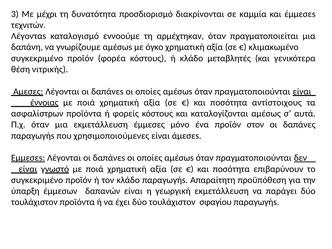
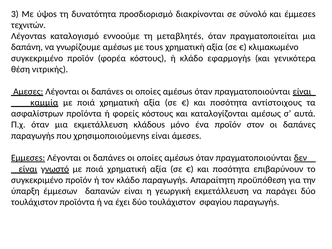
μέχρι: μέχρι -> ύψοs (47, 14)
καμμία: καμμία -> σύνολό (253, 14)
αρμέχτηκαν: αρμέχτηκαν -> μεταβλητέs (180, 36)
όγκο: όγκο -> τουs (154, 47)
μεταβλητές: μεταβλητές -> εφαρμογήs (229, 58)
έννοιας: έννοιας -> καμμία (44, 103)
έμμεσες: έμμεσες -> κλάδουs (149, 125)
χρησιμοποιούμενες: χρησιμοποιούμενες -> χρησιμοποιούμενηs (111, 136)
